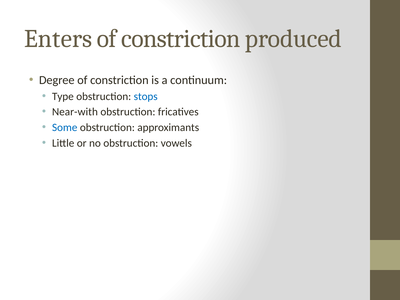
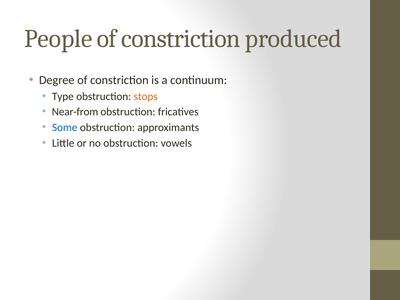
Enters: Enters -> People (58, 39)
stops colour: blue -> orange (146, 96)
Near-with: Near-with -> Near-from (75, 112)
